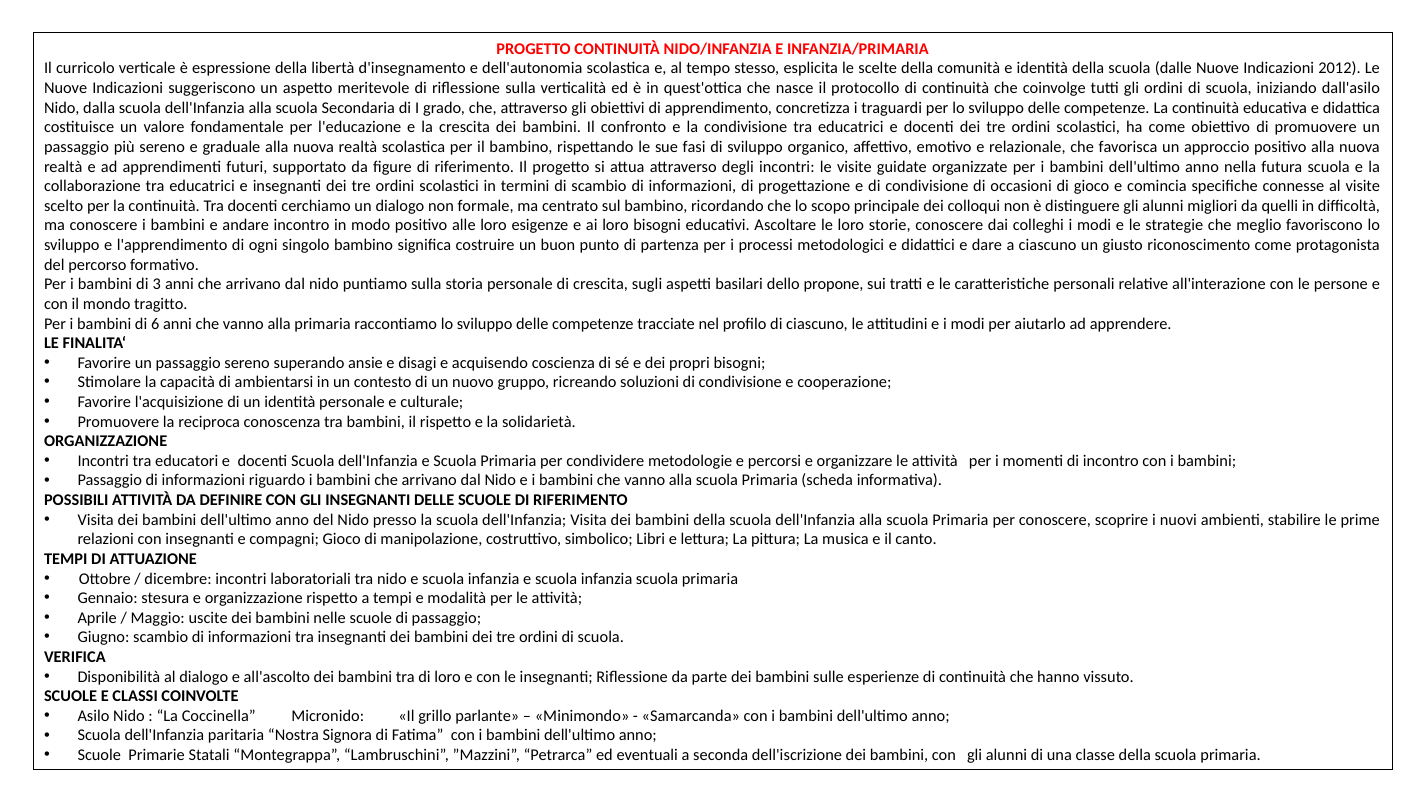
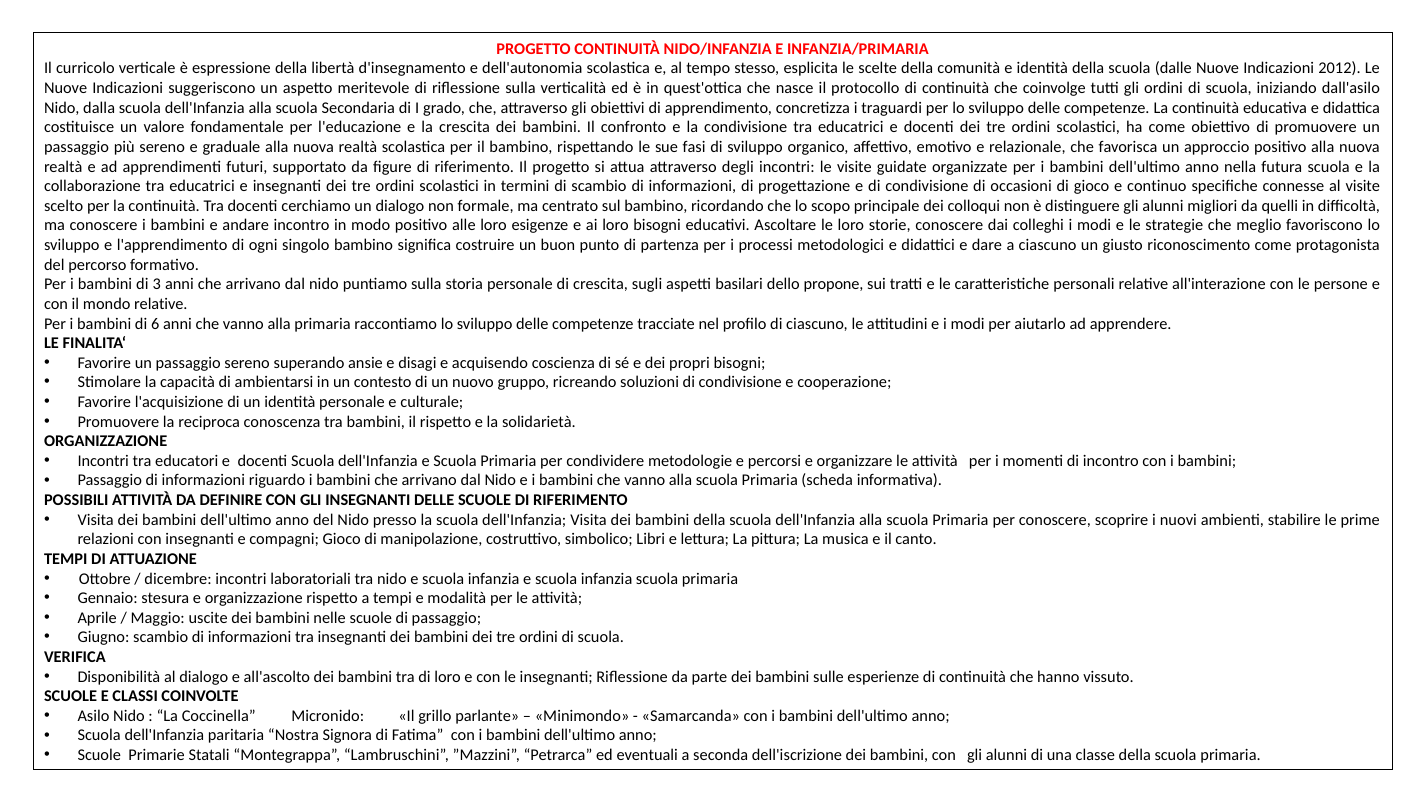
comincia: comincia -> continuo (1157, 186)
mondo tragitto: tragitto -> relative (161, 304)
